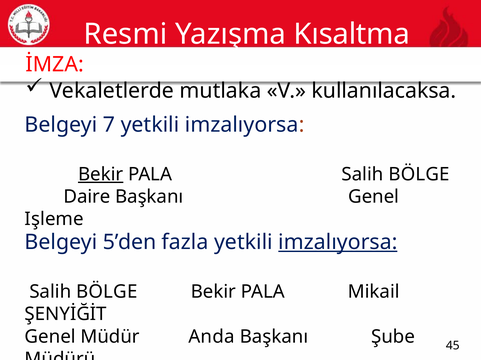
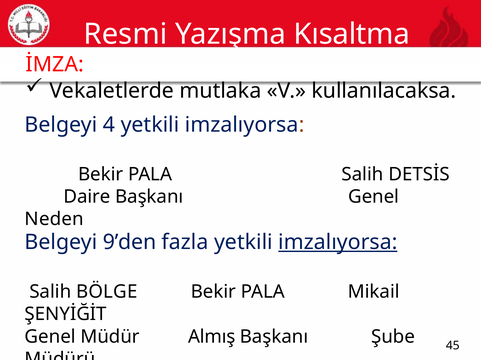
7: 7 -> 4 (109, 125)
Bekir underline: present -> none (101, 175)
PALA Salih BÖLGE: BÖLGE -> DETSİS (419, 175)
Işleme: Işleme -> Neden (54, 220)
5’den: 5’den -> 9’den (130, 243)
Anda: Anda -> Almış (212, 337)
